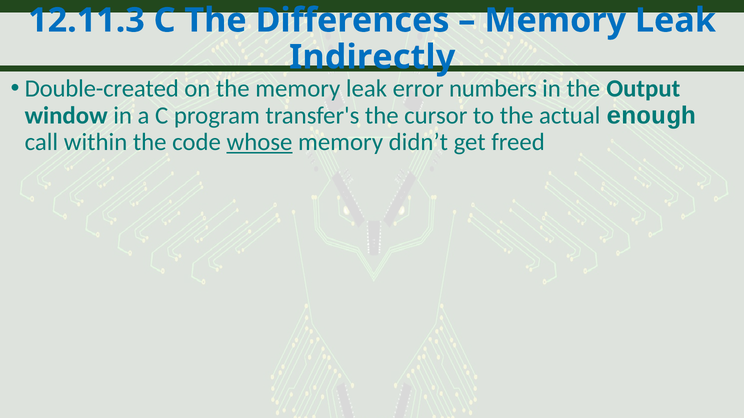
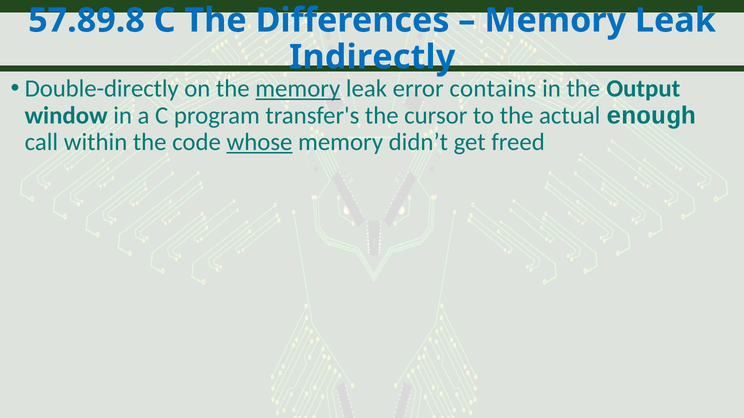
12.11.3: 12.11.3 -> 57.89.8 (86, 20)
Double-created: Double-created -> Double-directly (102, 89)
memory underline: none -> present (298, 89)
numbers: numbers -> contains (493, 89)
